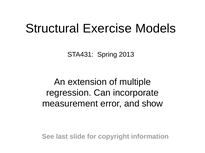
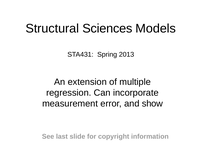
Exercise: Exercise -> Sciences (107, 29)
